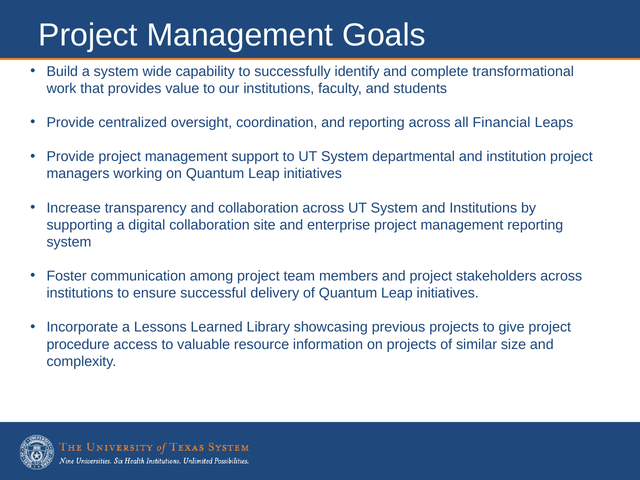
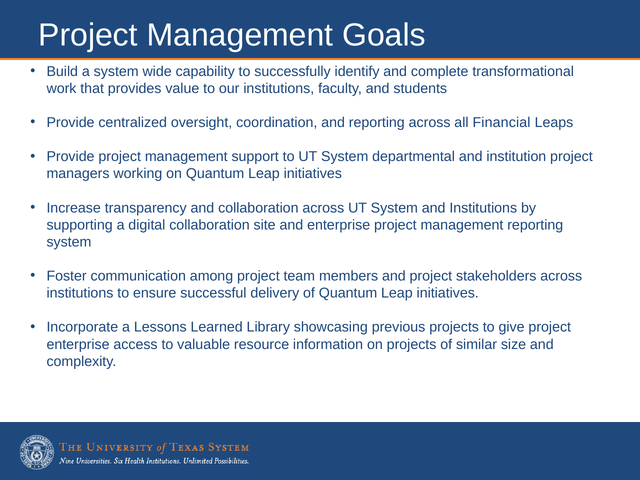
procedure: procedure -> enterprise (78, 344)
